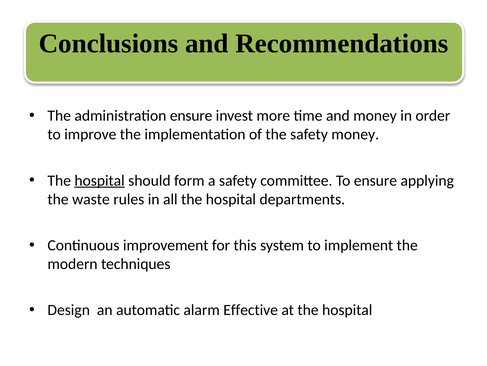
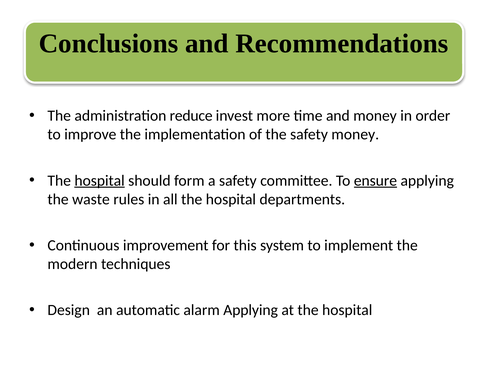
administration ensure: ensure -> reduce (191, 116)
ensure underline: none -> present (375, 180)
alarm Effective: Effective -> Applying (251, 309)
